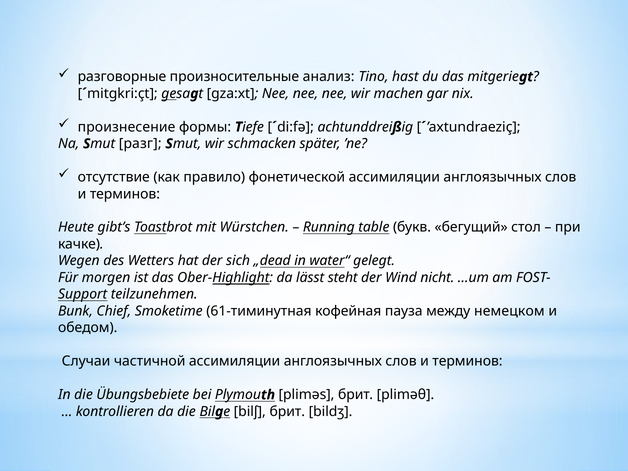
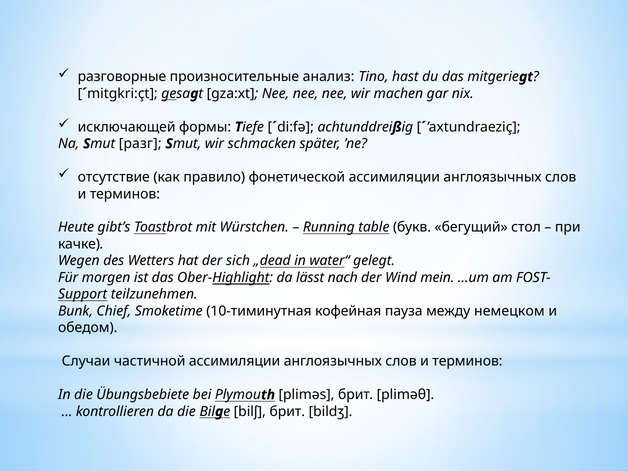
произнесение: произнесение -> исключающей (127, 127)
steht: steht -> nach (343, 278)
nicht: nicht -> mein (437, 278)
61-тиминутная: 61-тиминутная -> 10-тиминутная (259, 311)
